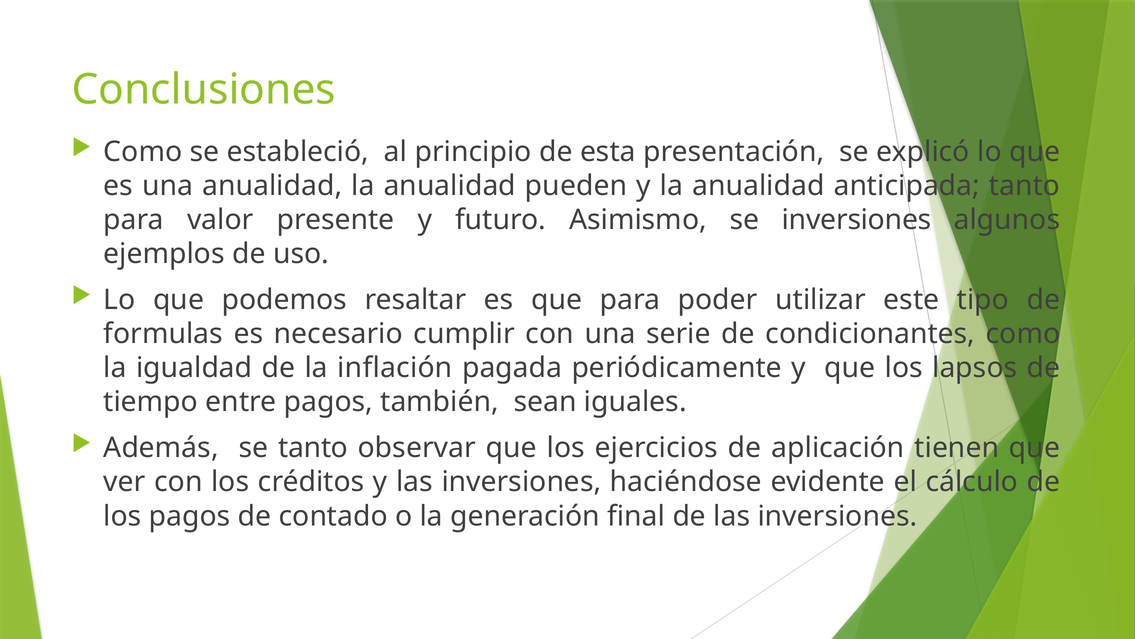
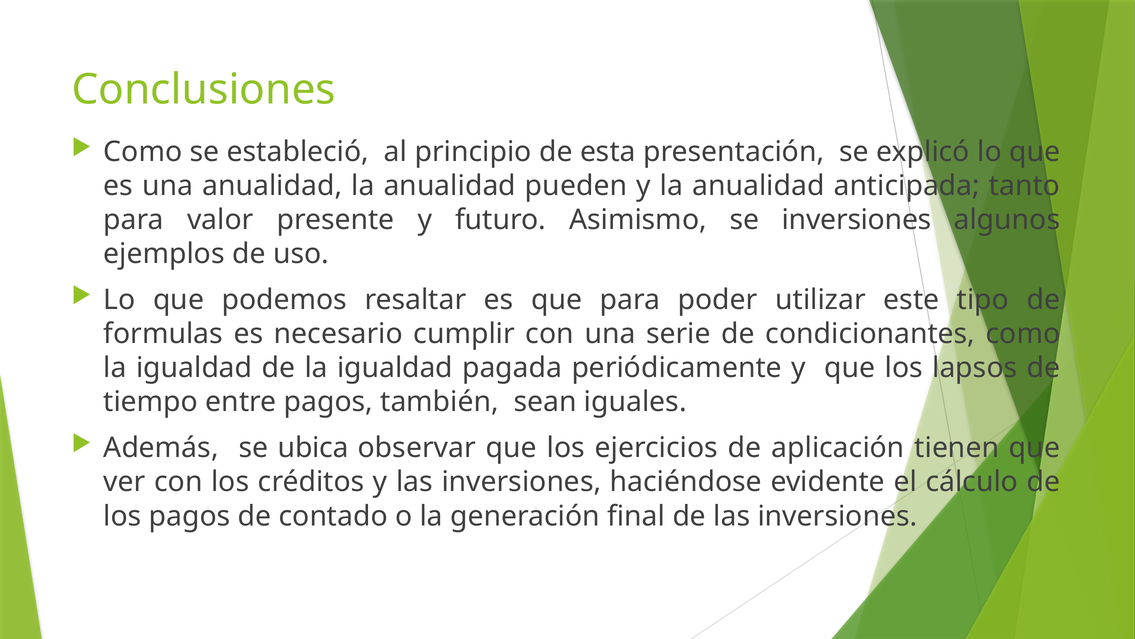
de la inflación: inflación -> igualdad (395, 368)
se tanto: tanto -> ubica (313, 448)
